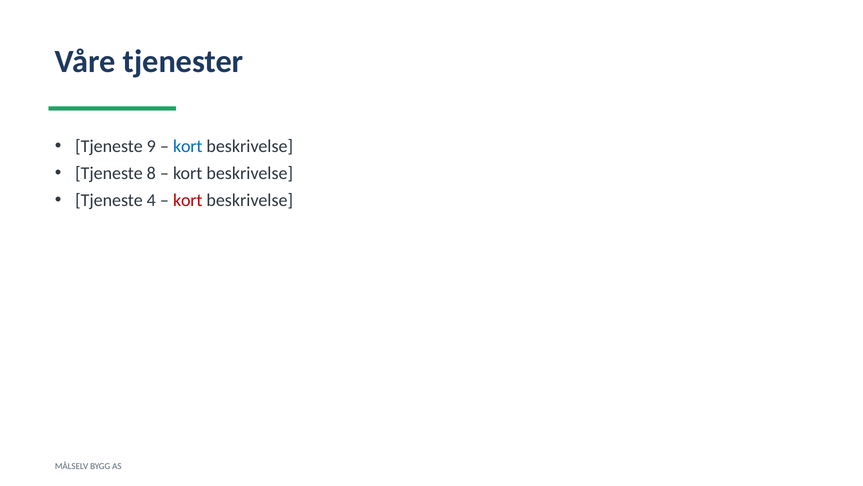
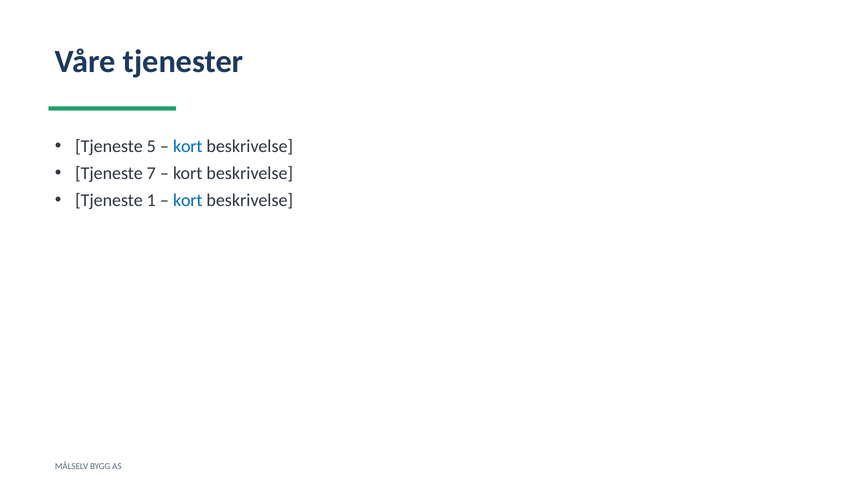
9: 9 -> 5 (151, 146)
8: 8 -> 7 (151, 173)
4: 4 -> 1 (151, 200)
kort colour: red -> blue (188, 200)
